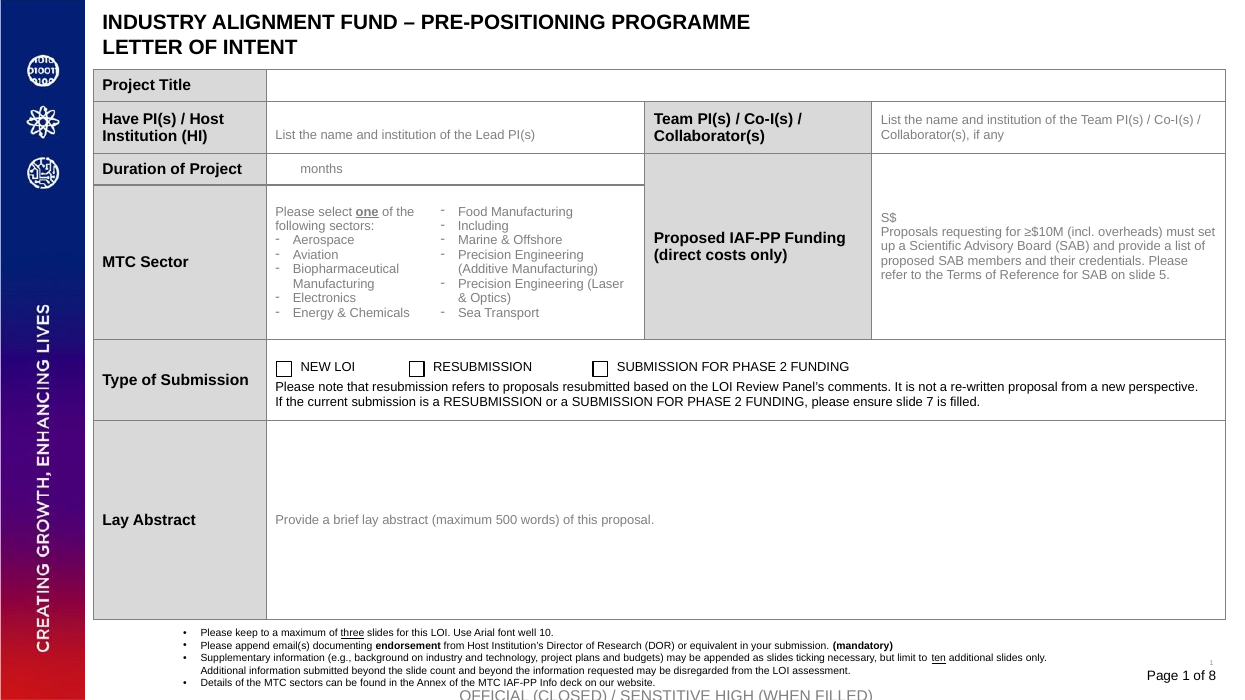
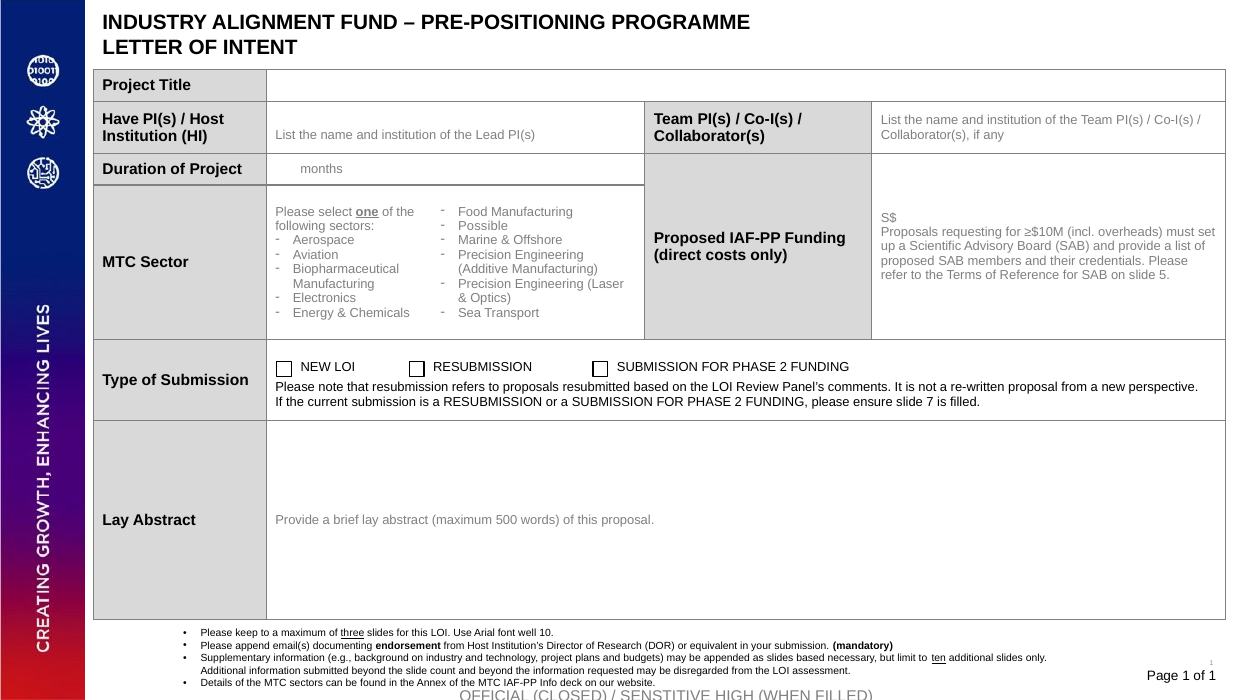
Including: Including -> Possible (483, 226)
slides ticking: ticking -> based (810, 659)
of 8: 8 -> 1 (1212, 676)
